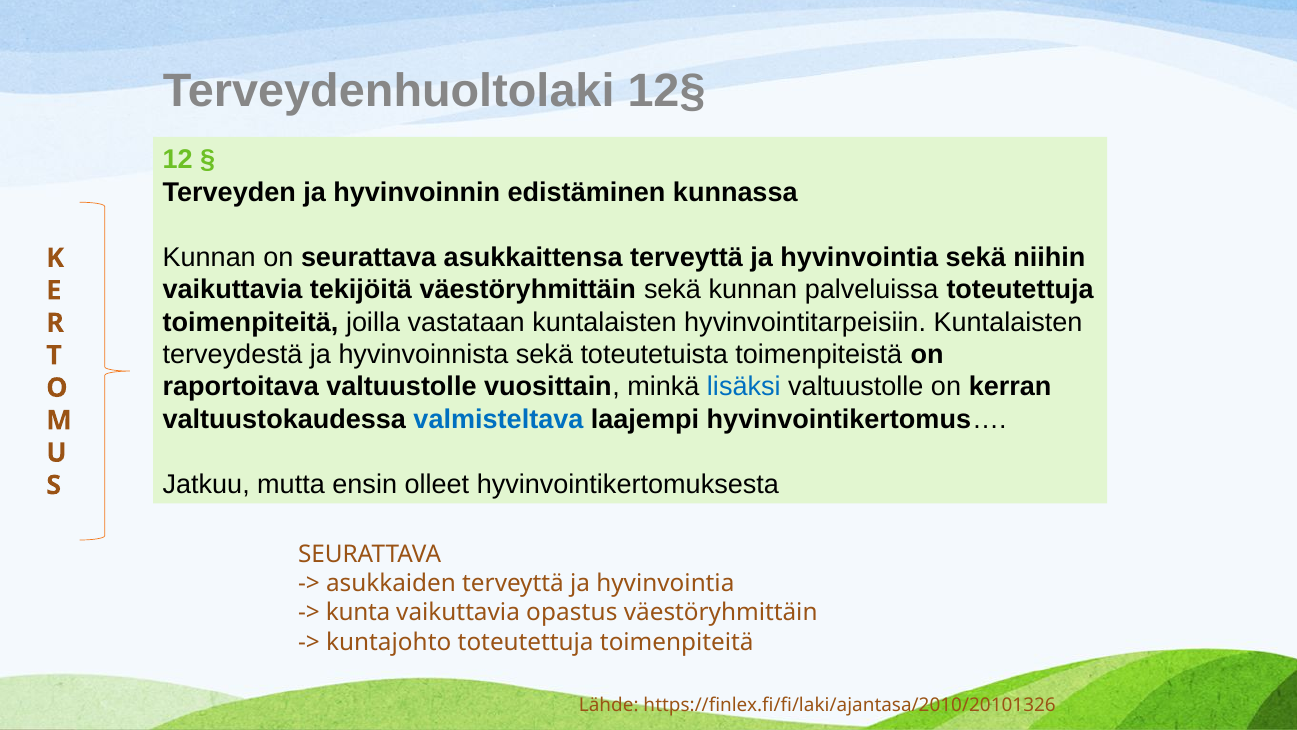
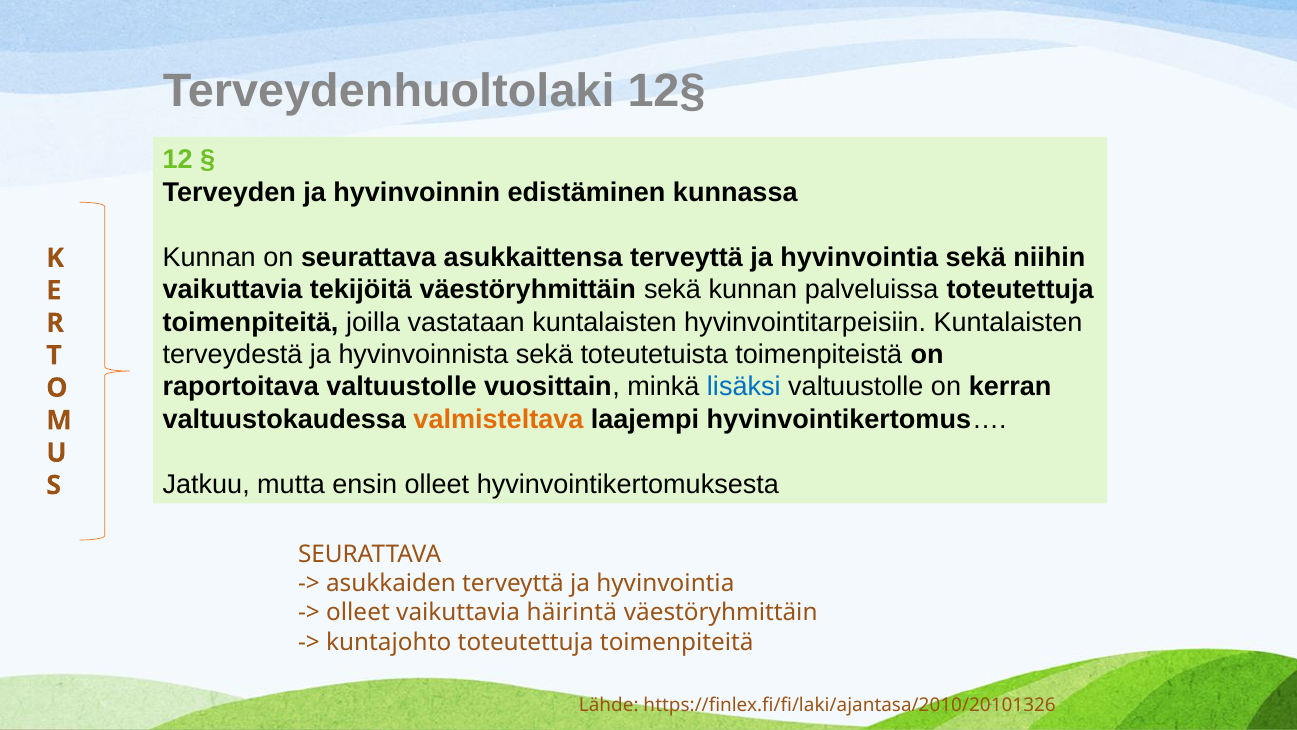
valmisteltava colour: blue -> orange (498, 419)
kunta: kunta -> olleet (358, 613)
opastus: opastus -> häirintä (572, 613)
